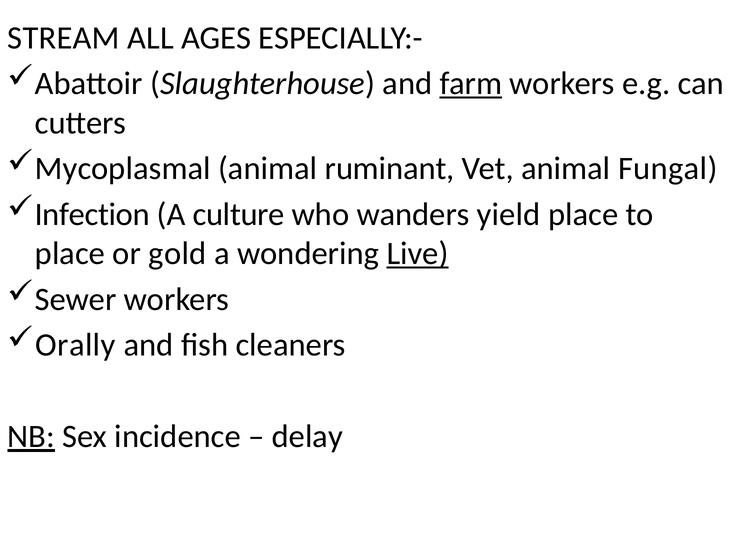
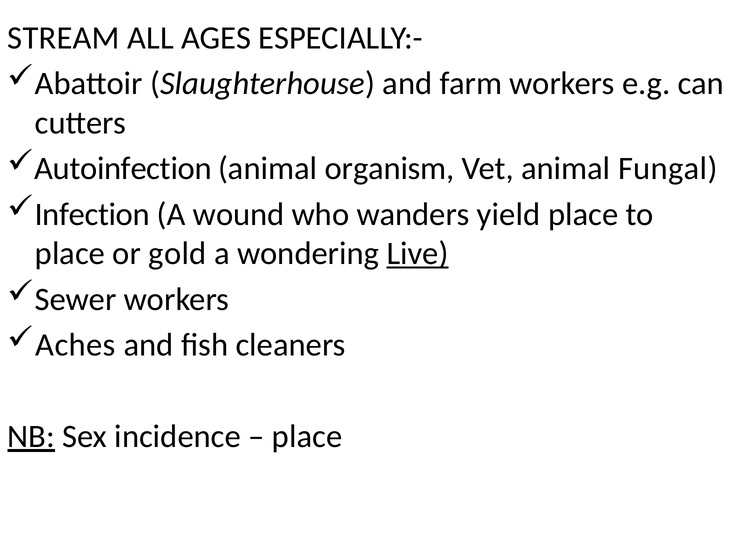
farm underline: present -> none (471, 83)
Mycoplasmal: Mycoplasmal -> Autoinfection (123, 168)
ruminant: ruminant -> organism (390, 168)
culture: culture -> wound (239, 214)
Orally: Orally -> Aches (75, 345)
delay: delay -> place (307, 436)
